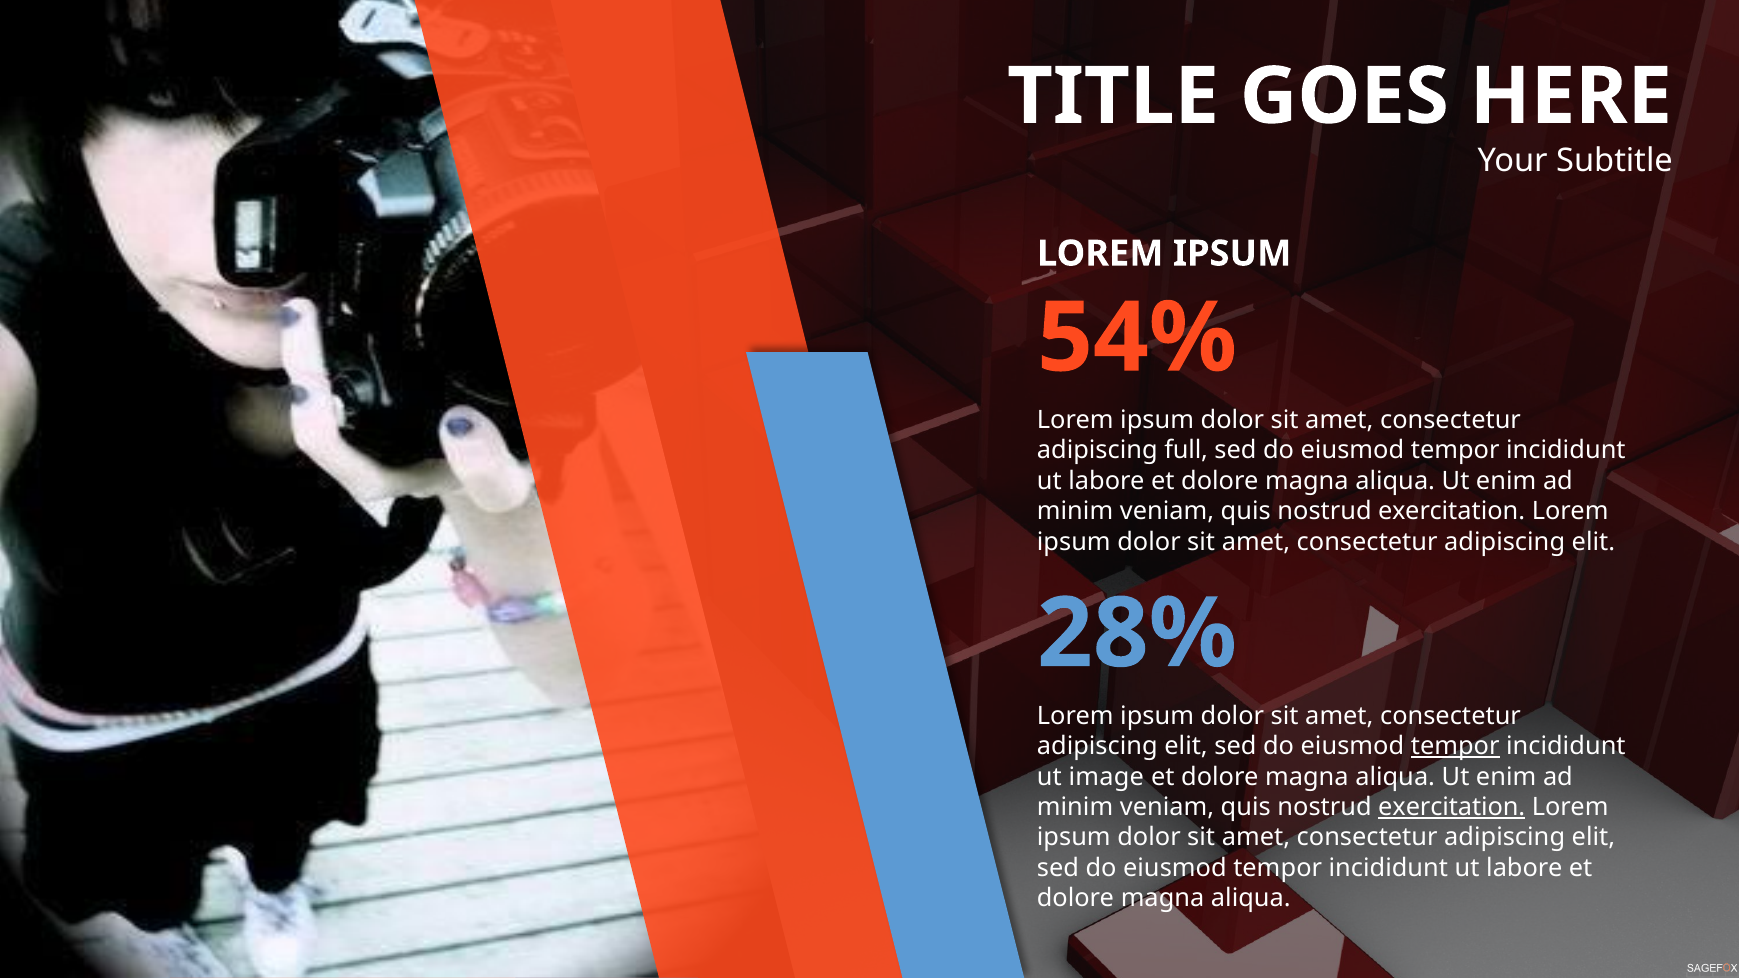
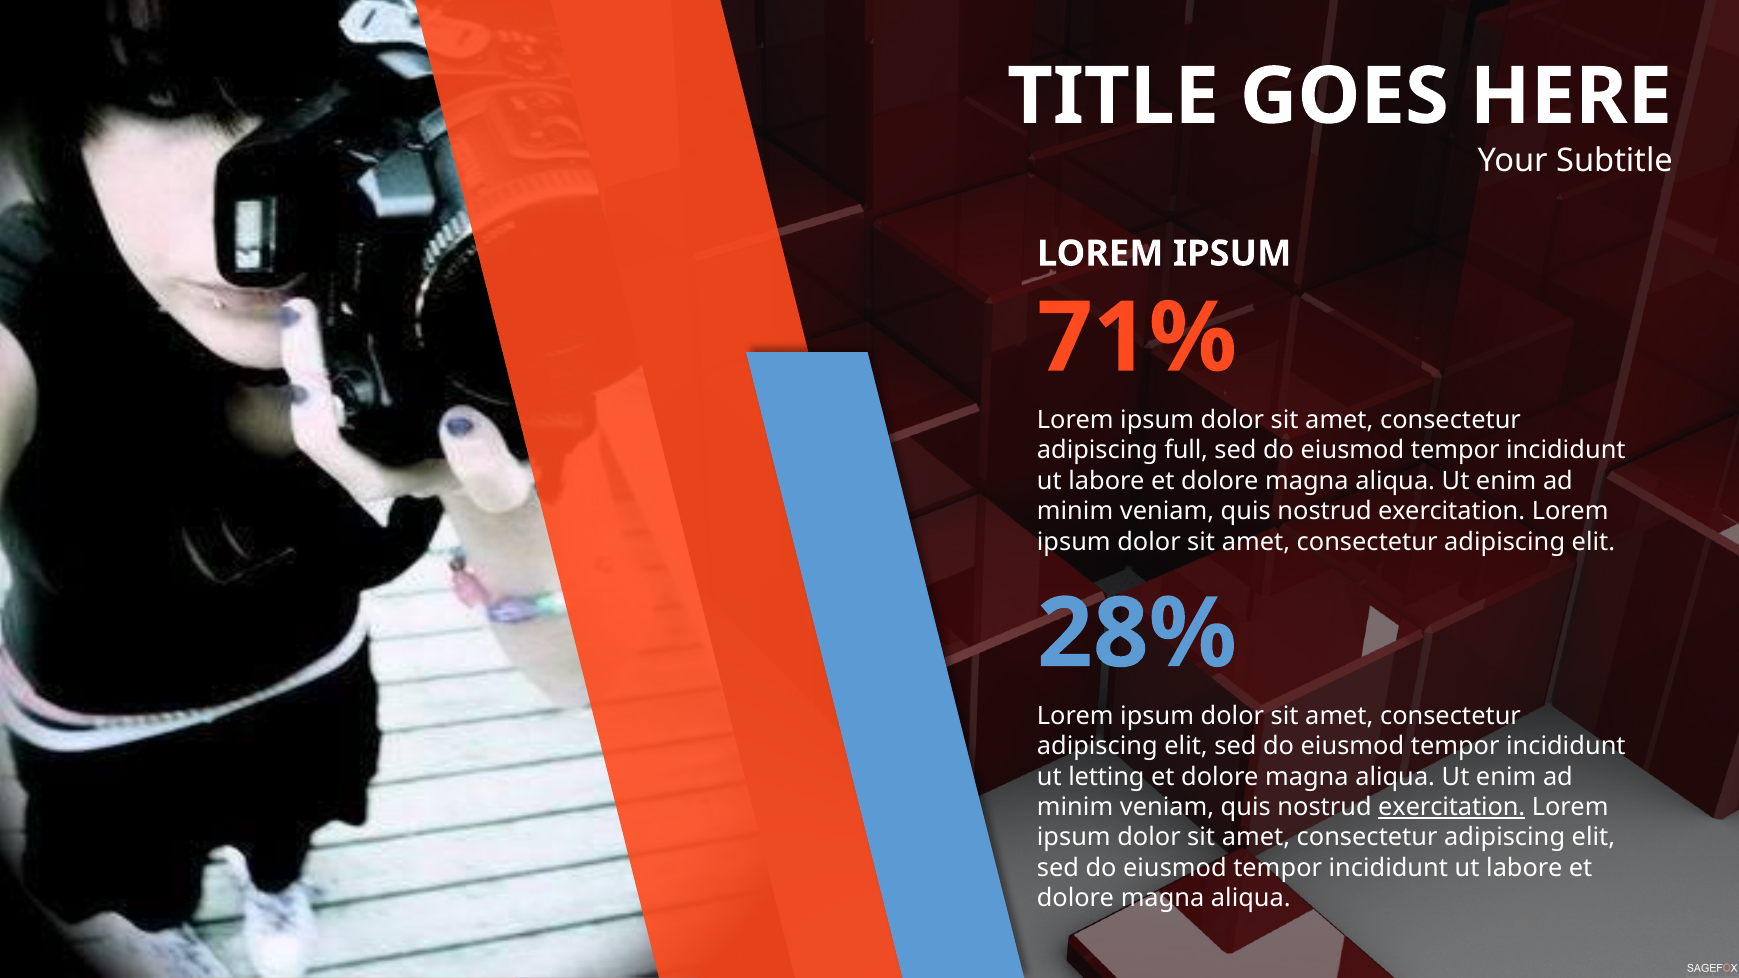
54%: 54% -> 71% (1137, 338)
tempor underline: present -> none (1455, 746)
image: image -> letting (1106, 777)
